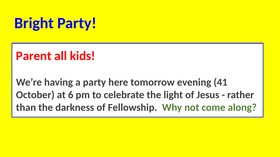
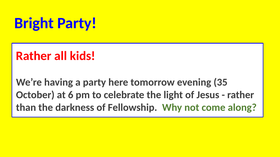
Parent: Parent -> Rather (34, 56)
41: 41 -> 35 (221, 83)
